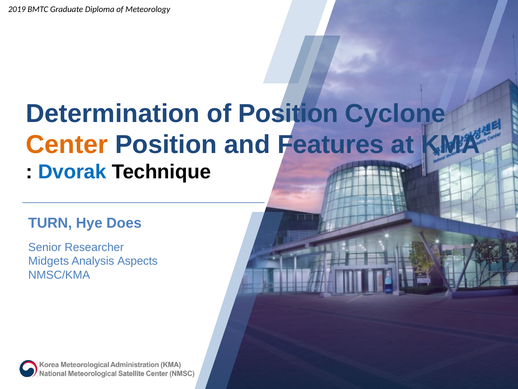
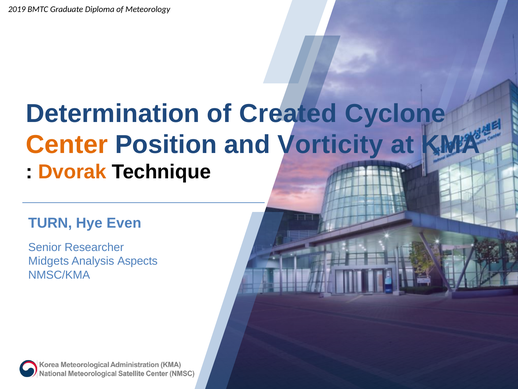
of Position: Position -> Created (288, 113)
Features: Features -> Vorticity (330, 144)
Dvorak colour: blue -> orange (72, 172)
Does: Does -> Even (124, 223)
